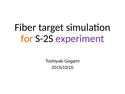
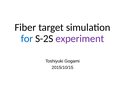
for colour: orange -> blue (27, 39)
